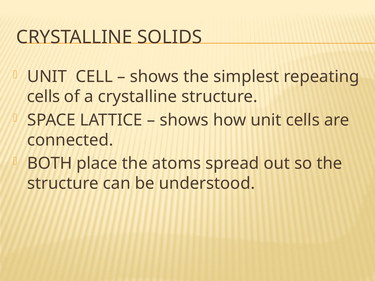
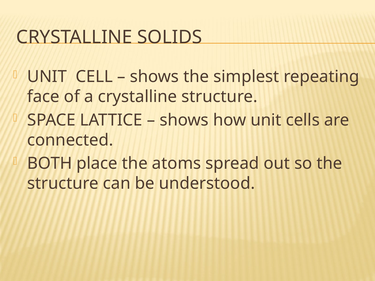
cells: cells -> face (43, 97)
